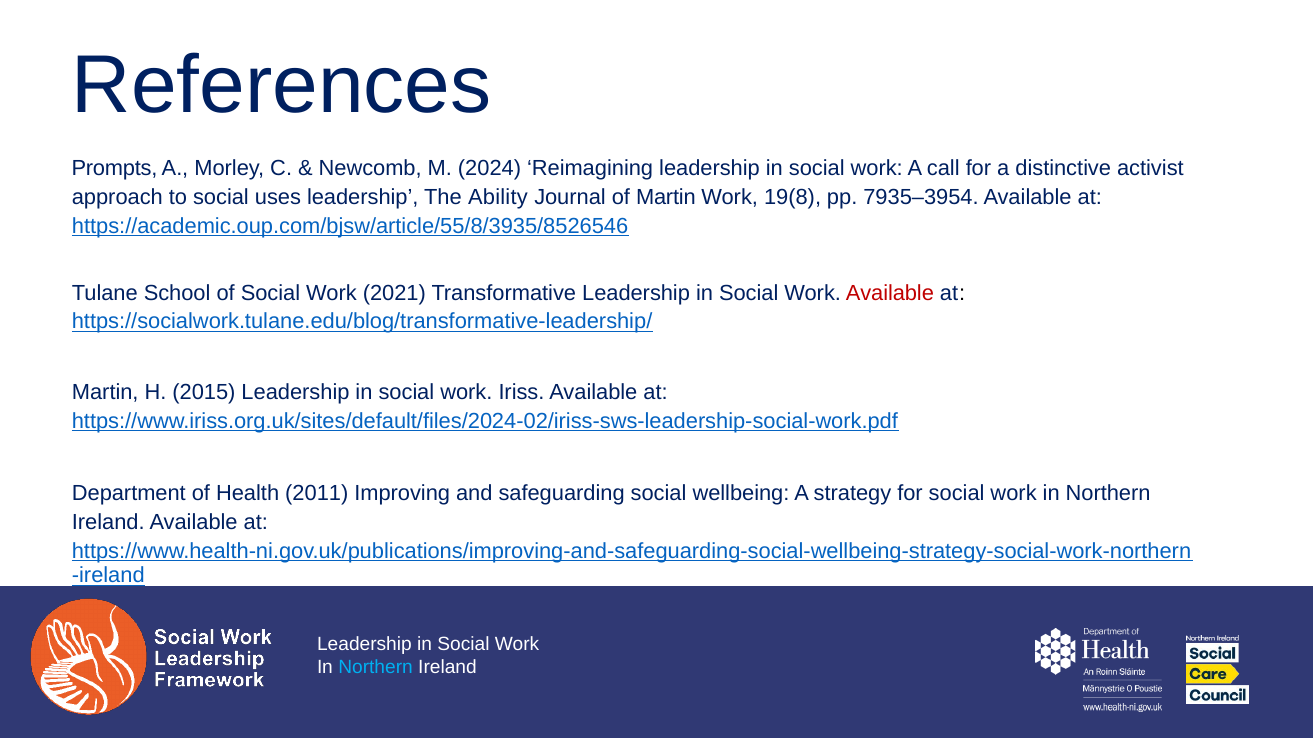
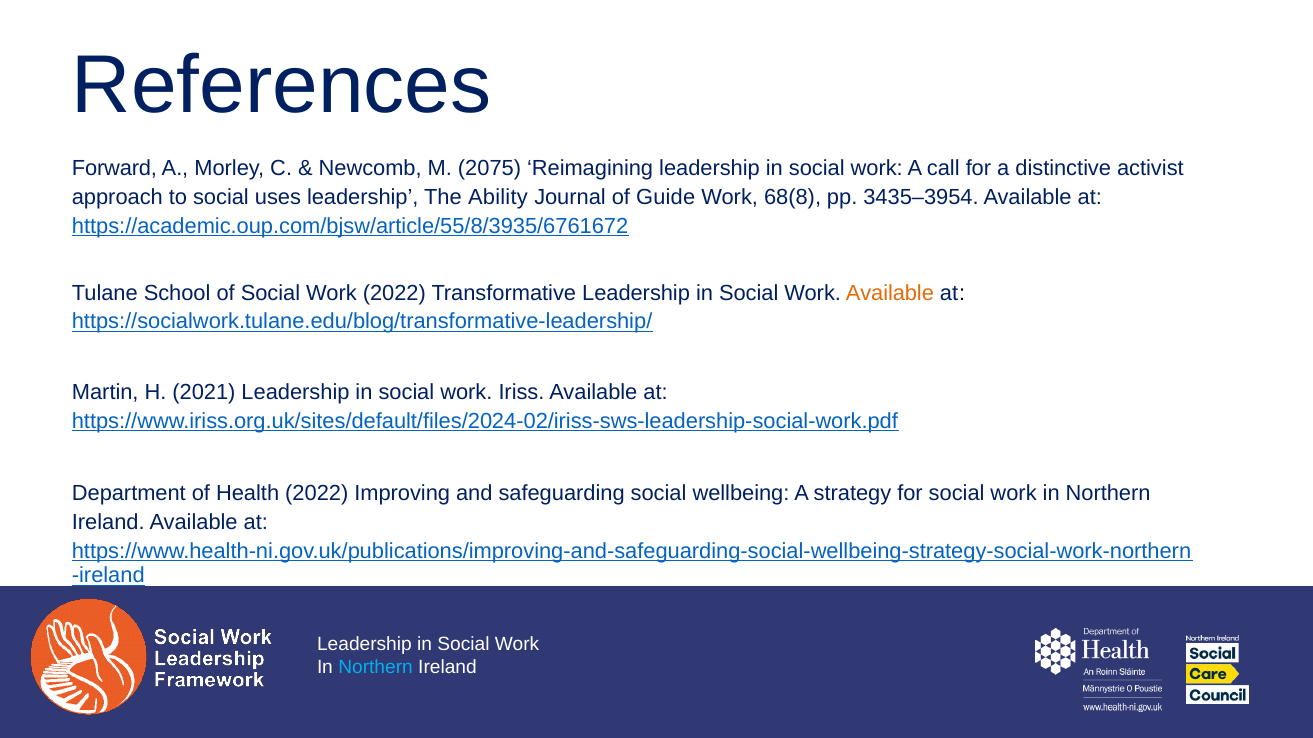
Prompts: Prompts -> Forward (114, 168)
2024: 2024 -> 2075 (490, 168)
of Martin: Martin -> Guide (666, 197)
19(8: 19(8 -> 68(8 (793, 197)
7935–3954: 7935–3954 -> 3435–3954 (921, 197)
https://academic.oup.com/bjsw/article/55/8/3935/8526546: https://academic.oup.com/bjsw/article/55/8/3935/8526546 -> https://academic.oup.com/bjsw/article/55/8/3935/6761672 (350, 226)
Work 2021: 2021 -> 2022 (394, 293)
Available colour: red -> orange (890, 293)
2015: 2015 -> 2021 (204, 392)
Health 2011: 2011 -> 2022 (317, 494)
